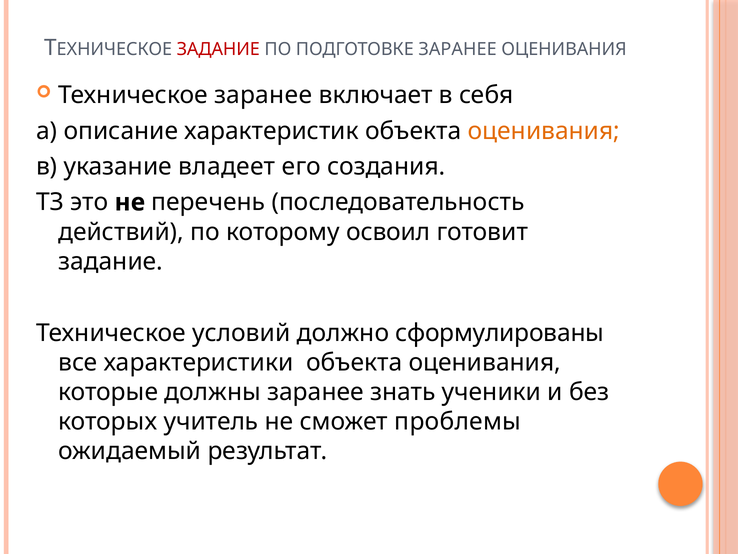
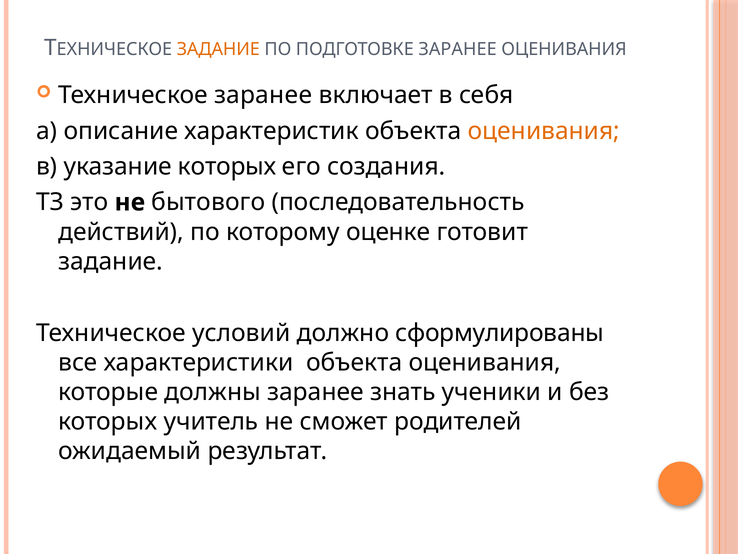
ЗАДАНИЕ colour: red -> orange (218, 49)
указание владеет: владеет -> которых (227, 167)
перечень: перечень -> бытового (208, 202)
освоил: освоил -> оценке (388, 232)
проблемы: проблемы -> родителей (458, 421)
